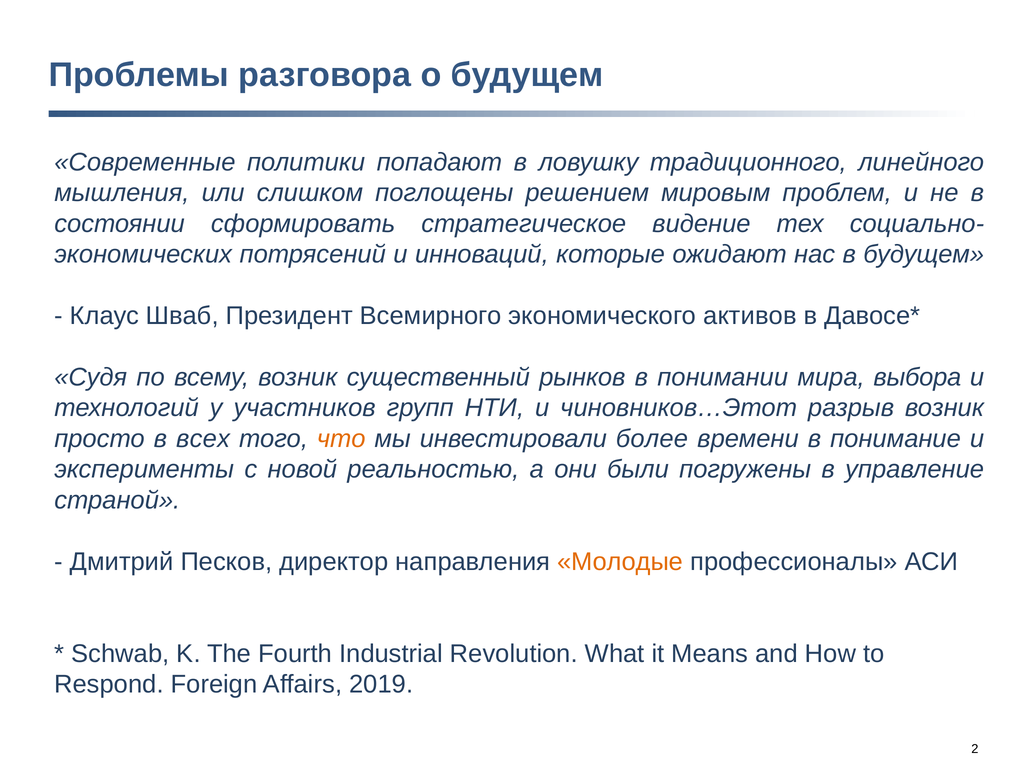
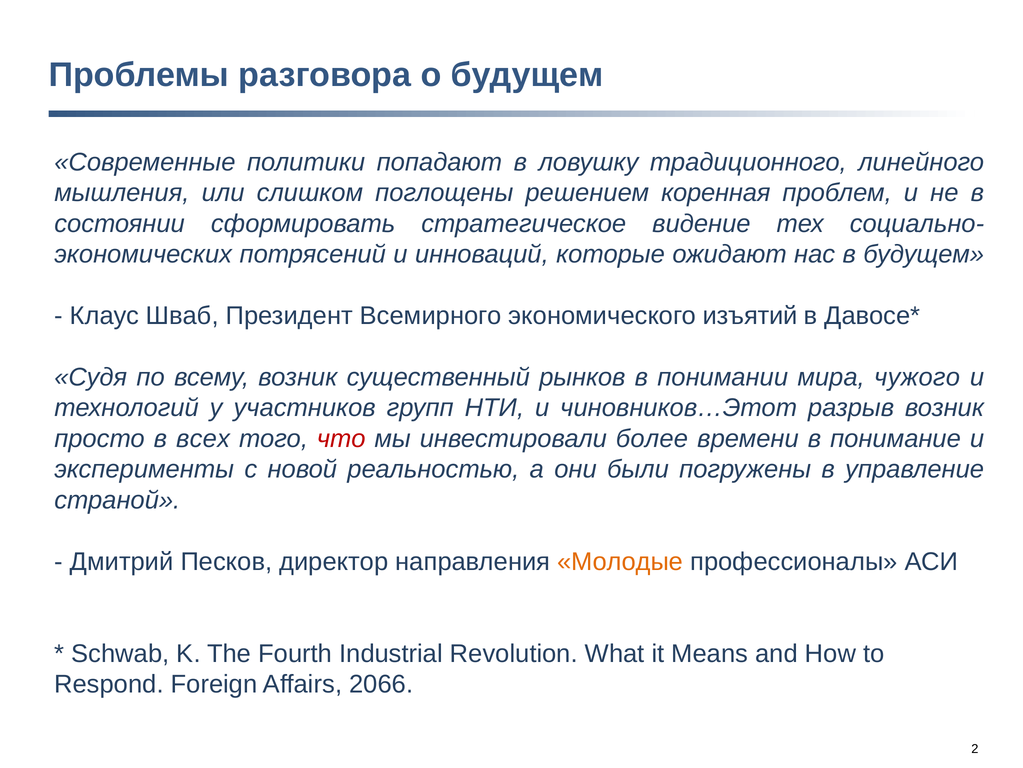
мировым: мировым -> коренная (716, 193)
активов: активов -> изъятий (750, 315)
выбора: выбора -> чужого (917, 377)
что colour: orange -> red (341, 438)
2019: 2019 -> 2066 (381, 684)
